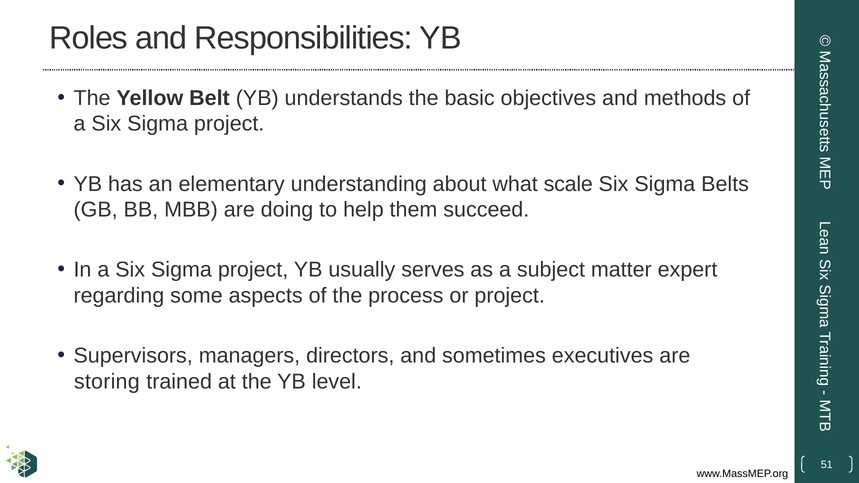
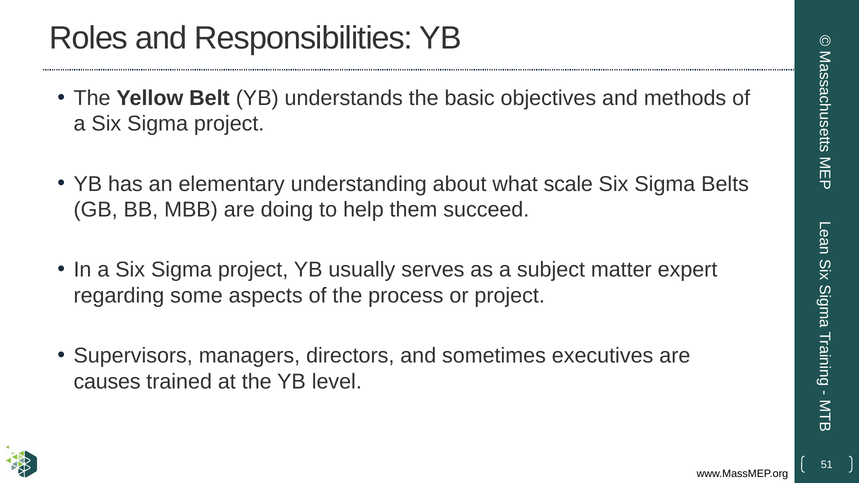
storing: storing -> causes (107, 382)
